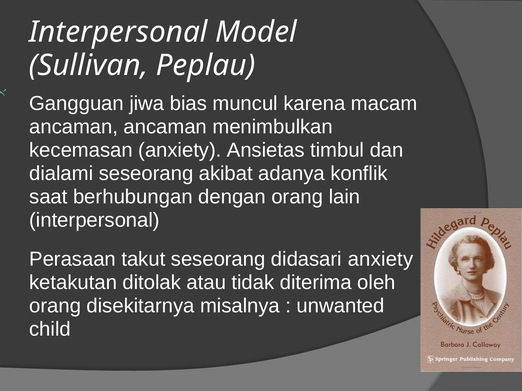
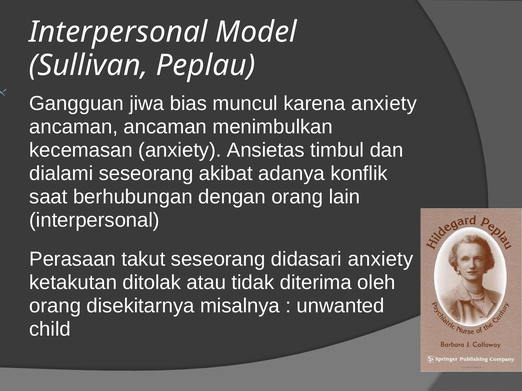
karena macam: macam -> anxiety (384, 104)
